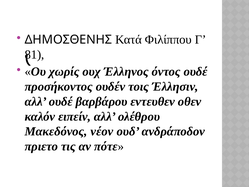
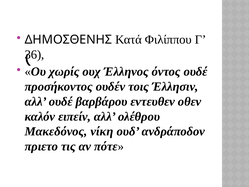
81: 81 -> 36 (34, 55)
νέον: νέον -> νίκη (102, 131)
